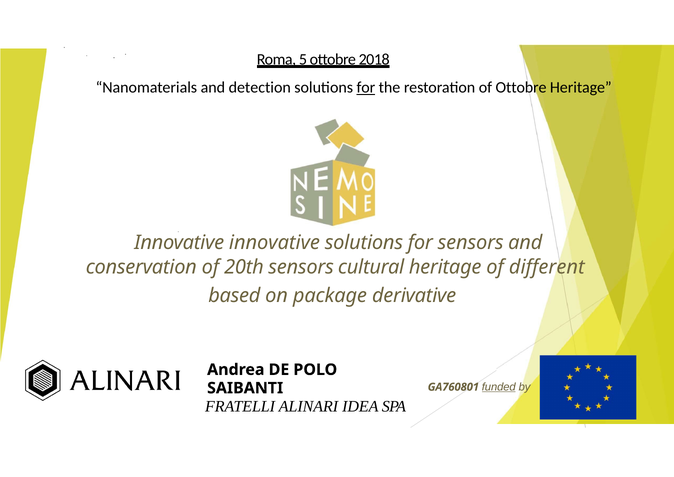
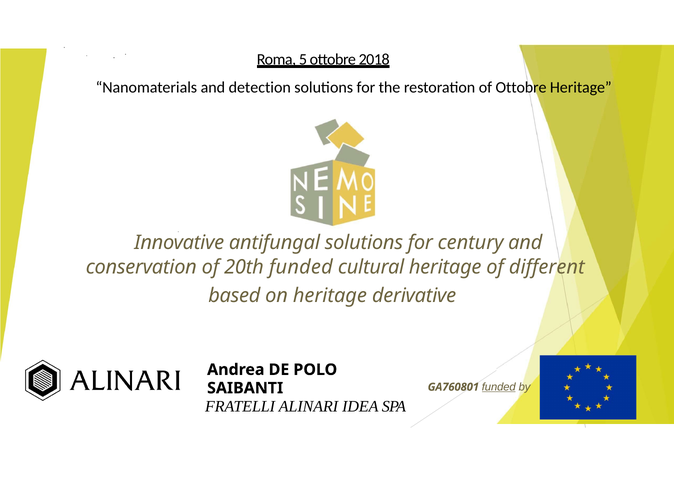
for underline: present -> none (366, 87)
Innovative innovative: innovative -> antifungal (274, 243)
for sensors: sensors -> century (471, 243)
20th sensors: sensors -> funded (301, 267)
on package: package -> heritage (330, 296)
